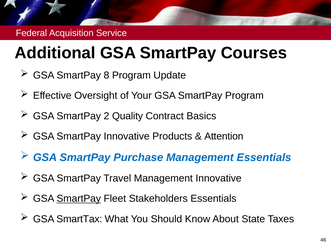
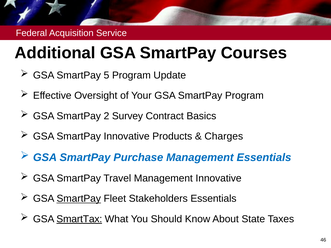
8: 8 -> 5 (106, 75)
Quality: Quality -> Survey (128, 116)
Attention: Attention -> Charges (224, 137)
SmartTax underline: none -> present (79, 219)
